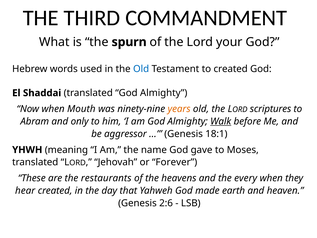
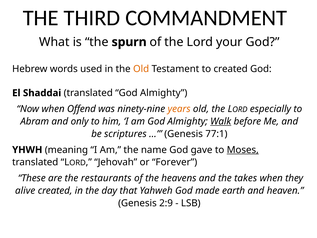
Old colour: blue -> orange (141, 69)
Mouth: Mouth -> Offend (81, 109)
scriptures: scriptures -> especially (270, 109)
aggressor: aggressor -> scriptures (125, 134)
18:1: 18:1 -> 77:1 (216, 134)
Moses underline: none -> present (243, 150)
every: every -> takes (246, 178)
hear: hear -> alive (25, 190)
2:6: 2:6 -> 2:9 (166, 203)
